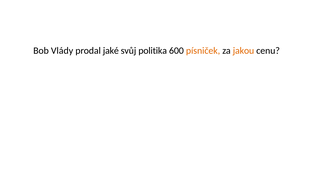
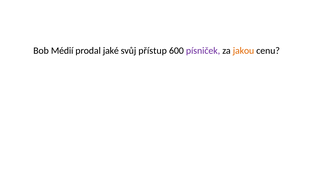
Vlády: Vlády -> Médií (62, 51)
politika: politika -> přístup (153, 51)
písniček colour: orange -> purple (203, 51)
